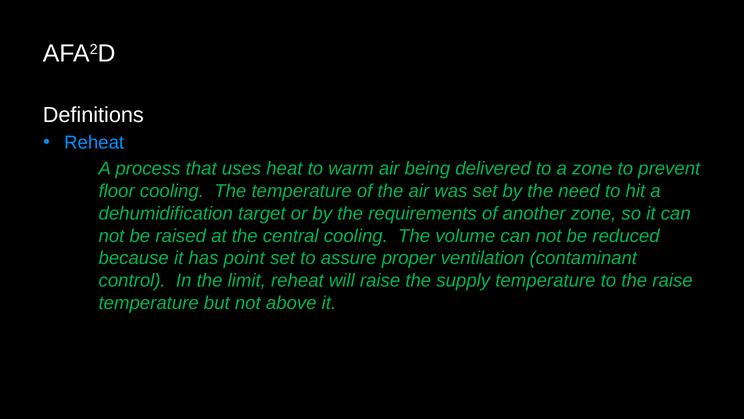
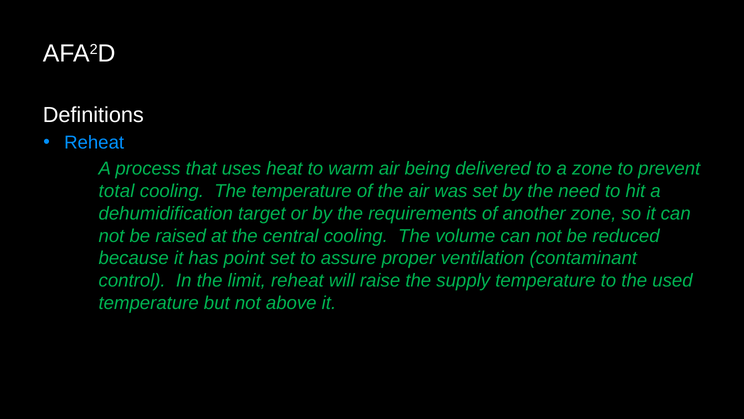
floor: floor -> total (117, 191)
the raise: raise -> used (673, 280)
